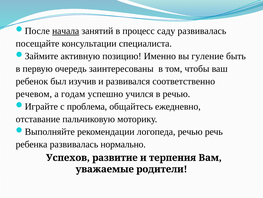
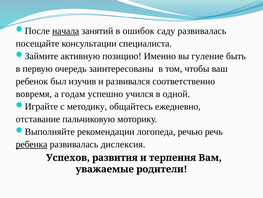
процесс: процесс -> ошибок (139, 31)
речевом: речевом -> вовремя (34, 94)
в речью: речью -> одной (176, 94)
проблема: проблема -> методику (87, 106)
ребенка underline: none -> present (32, 144)
нормально: нормально -> дислексия (123, 144)
развитие: развитие -> развития (115, 157)
